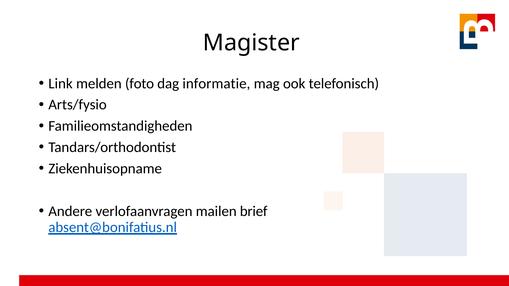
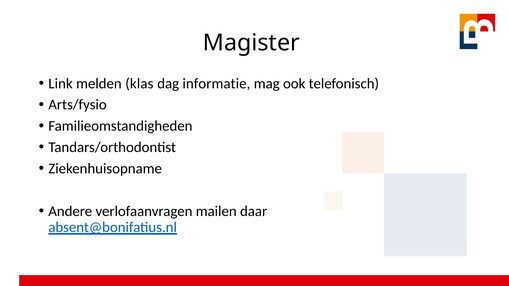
foto: foto -> klas (139, 84)
brief: brief -> daar (254, 211)
